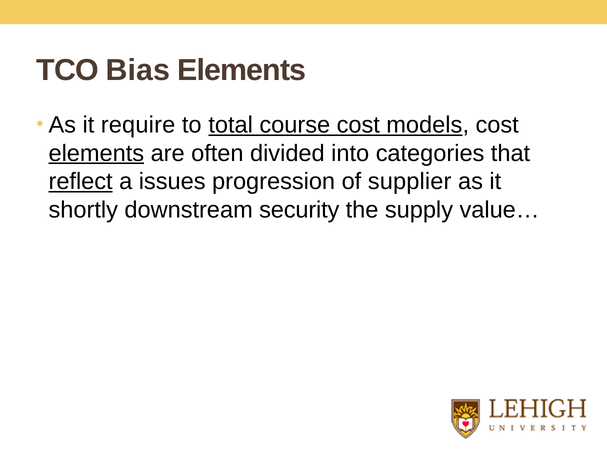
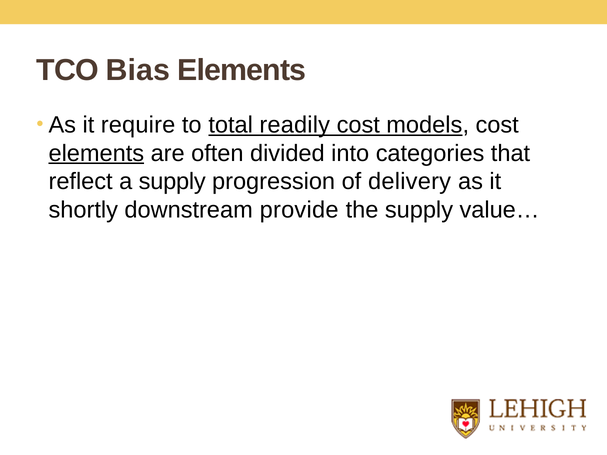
course: course -> readily (295, 125)
reflect underline: present -> none (81, 182)
a issues: issues -> supply (172, 182)
supplier: supplier -> delivery (410, 182)
security: security -> provide (299, 210)
